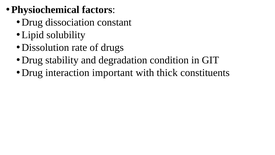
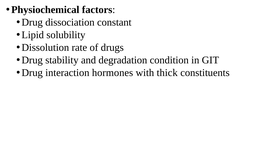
important: important -> hormones (113, 73)
